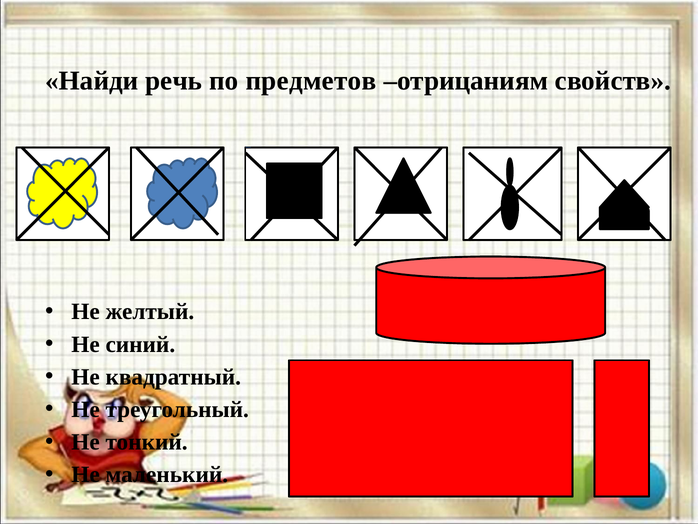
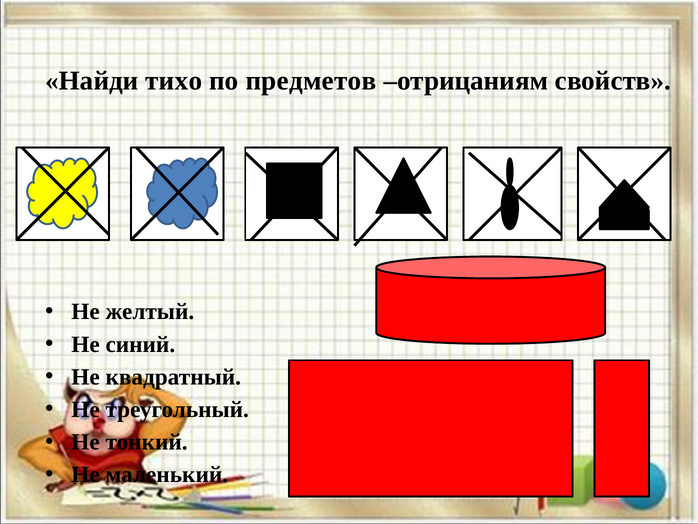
речь: речь -> тихо (174, 81)
